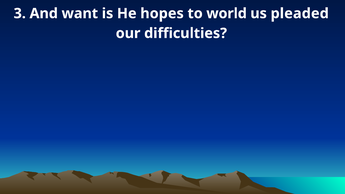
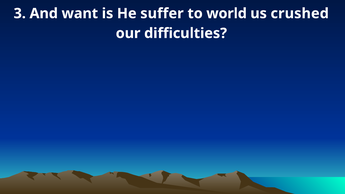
hopes: hopes -> suffer (162, 13)
pleaded: pleaded -> crushed (300, 13)
